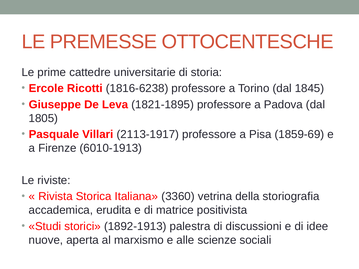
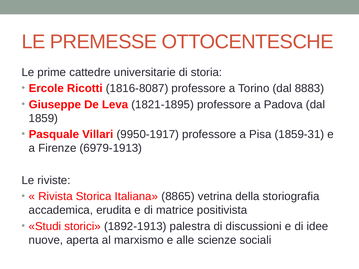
1816-6238: 1816-6238 -> 1816-8087 (137, 88)
1845: 1845 -> 8883 (310, 88)
1805: 1805 -> 1859 (43, 118)
2113-1917: 2113-1917 -> 9950-1917 (148, 134)
1859-69: 1859-69 -> 1859-31 (299, 134)
6010-1913: 6010-1913 -> 6979-1913 (111, 148)
3360: 3360 -> 8865 (178, 197)
